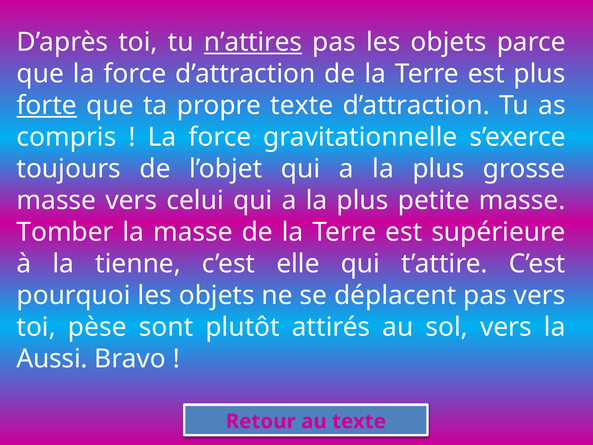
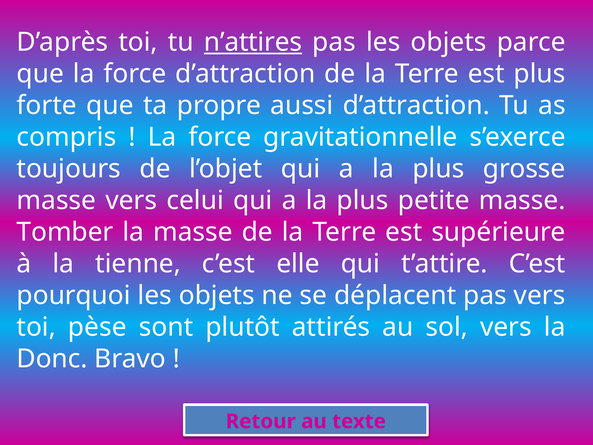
forte underline: present -> none (47, 105)
propre texte: texte -> aussi (302, 105)
Aussi: Aussi -> Donc (52, 358)
